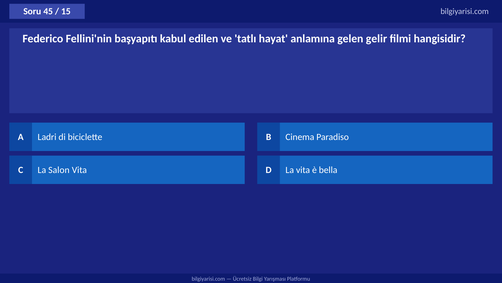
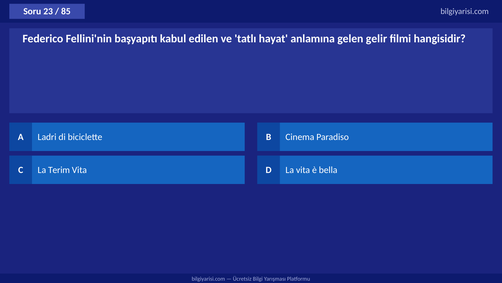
45: 45 -> 23 (48, 11)
15: 15 -> 85 (66, 11)
Salon: Salon -> Terim (59, 170)
